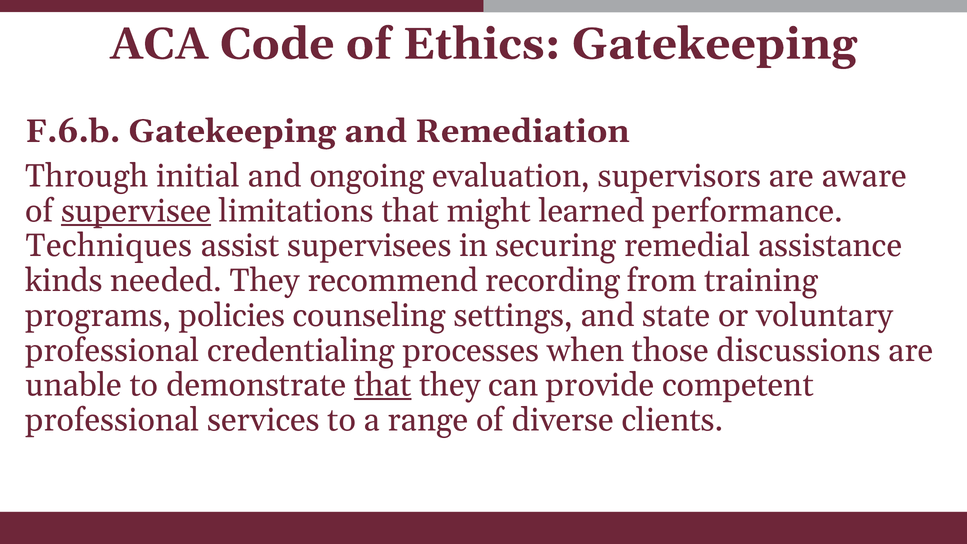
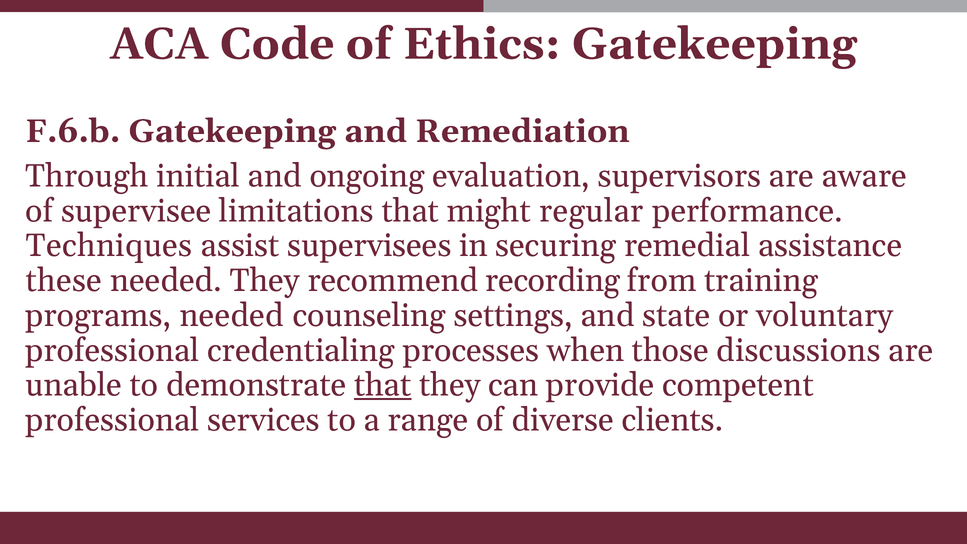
supervisee underline: present -> none (136, 211)
learned: learned -> regular (591, 211)
kinds: kinds -> these (64, 281)
programs policies: policies -> needed (232, 315)
